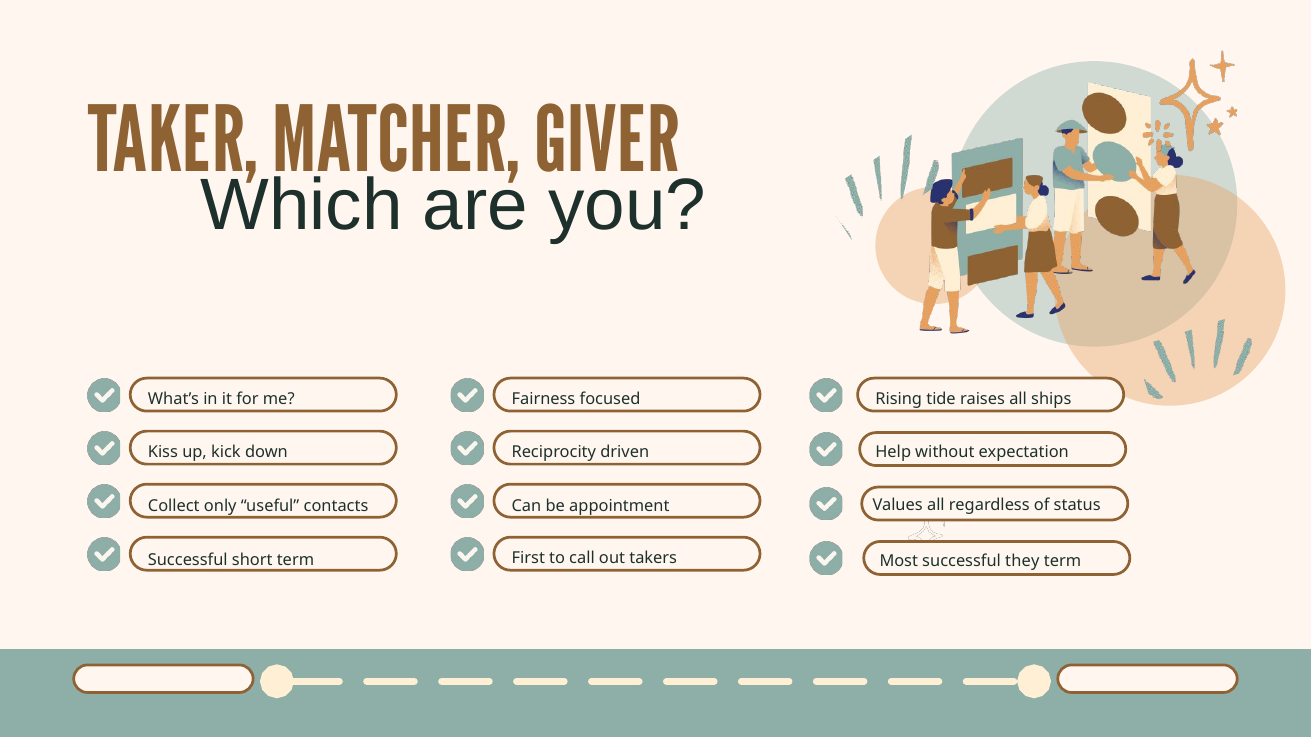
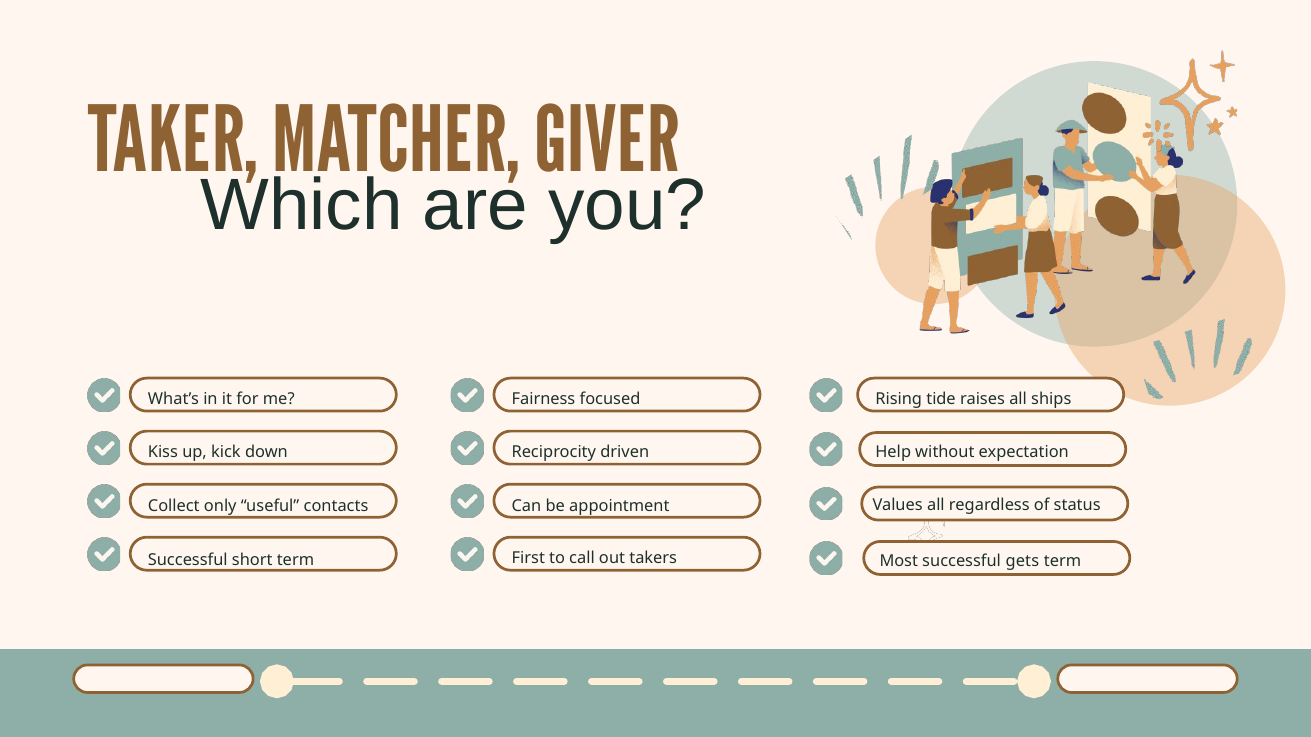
they: they -> gets (1022, 562)
